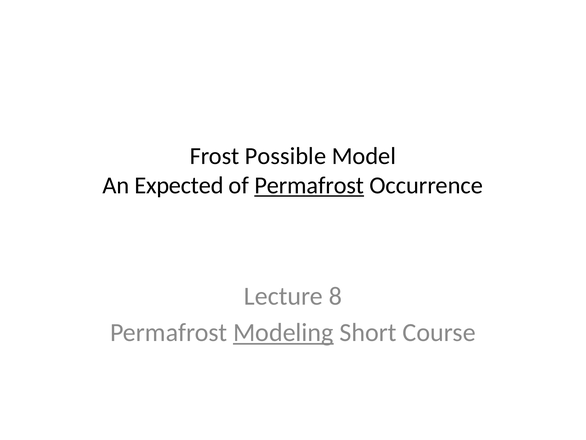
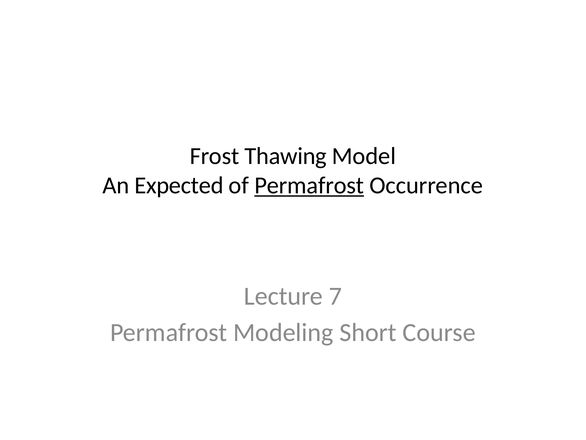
Possible: Possible -> Thawing (286, 156)
8: 8 -> 7 (335, 296)
Modeling underline: present -> none (283, 332)
